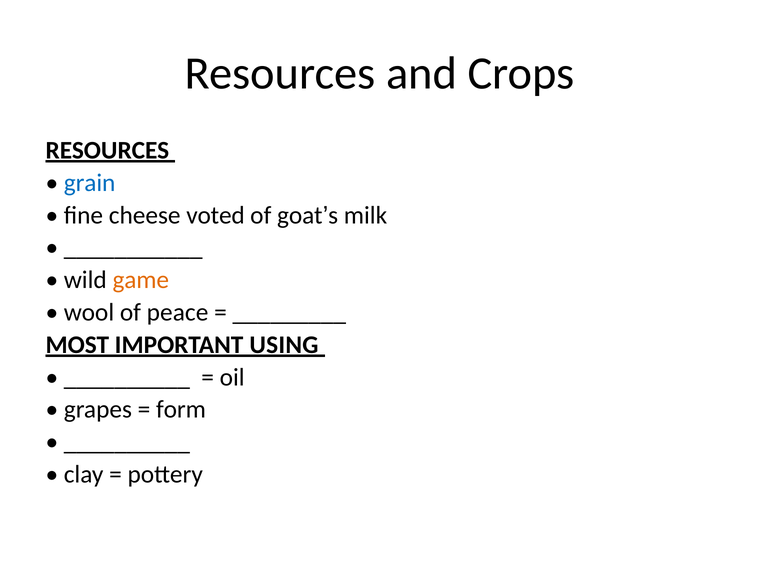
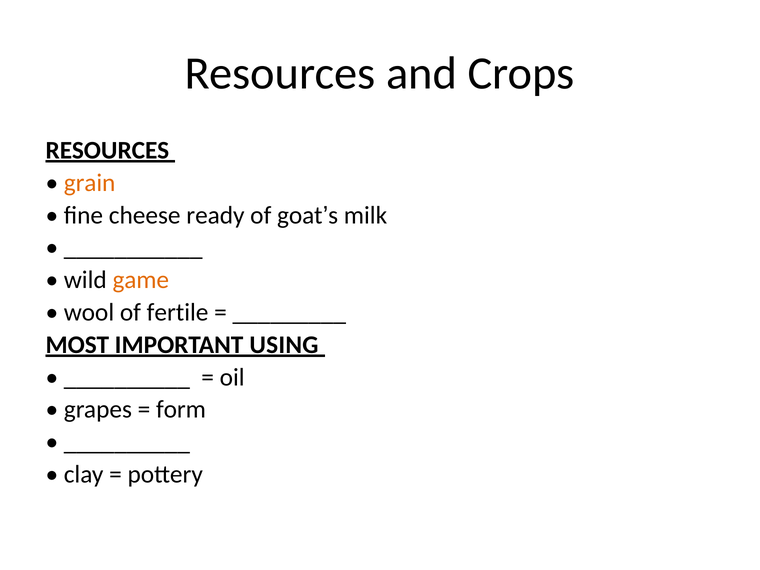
grain colour: blue -> orange (90, 183)
voted: voted -> ready (215, 215)
peace: peace -> fertile (178, 312)
